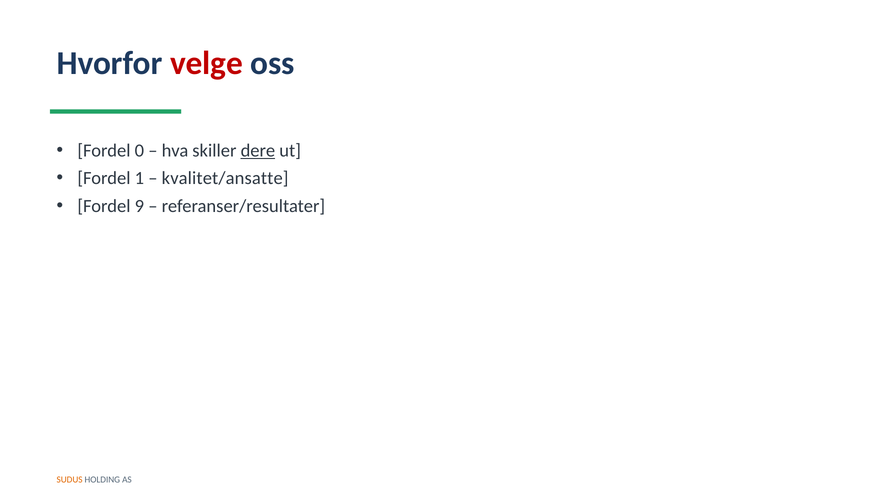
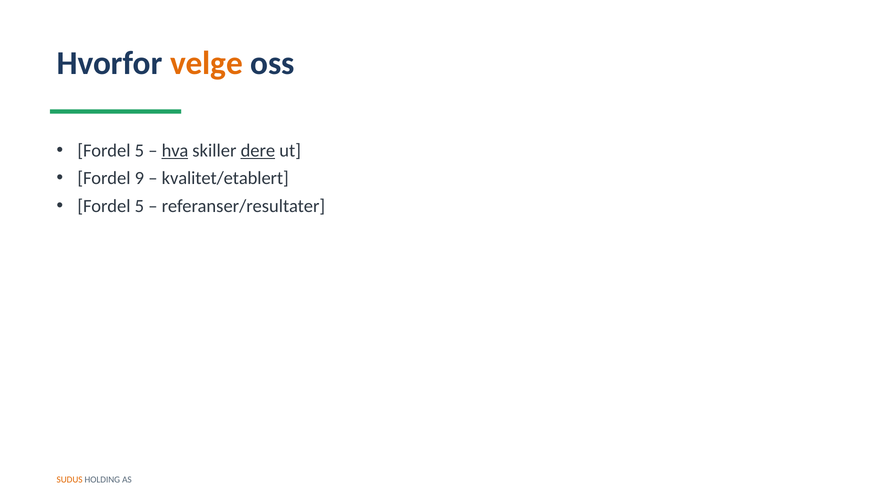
velge colour: red -> orange (206, 63)
0: 0 -> 5 (139, 151)
hva underline: none -> present (175, 151)
1: 1 -> 9 (139, 178)
kvalitet/ansatte: kvalitet/ansatte -> kvalitet/etablert (225, 178)
9: 9 -> 5 (139, 206)
